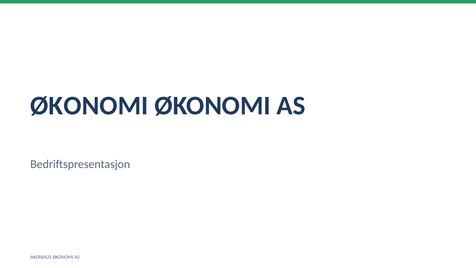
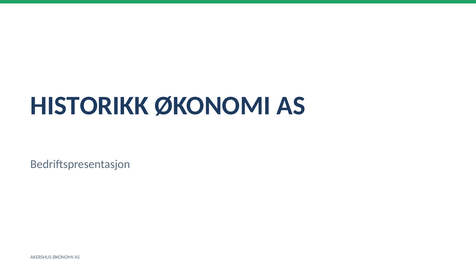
ØKONOMI: ØKONOMI -> HISTORIKK (89, 106)
